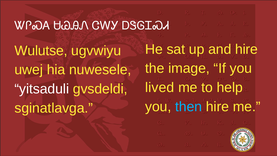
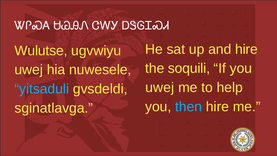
image: image -> soquili (189, 68)
lived: lived -> uwej (160, 87)
yitsaduli colour: white -> light blue (42, 89)
